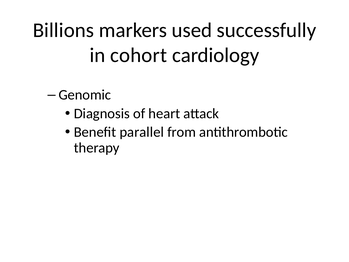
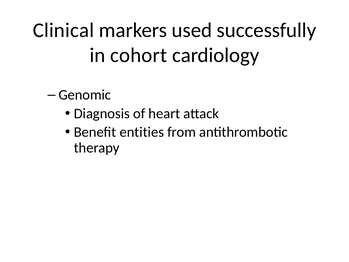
Billions: Billions -> Clinical (63, 30)
parallel: parallel -> entities (142, 132)
